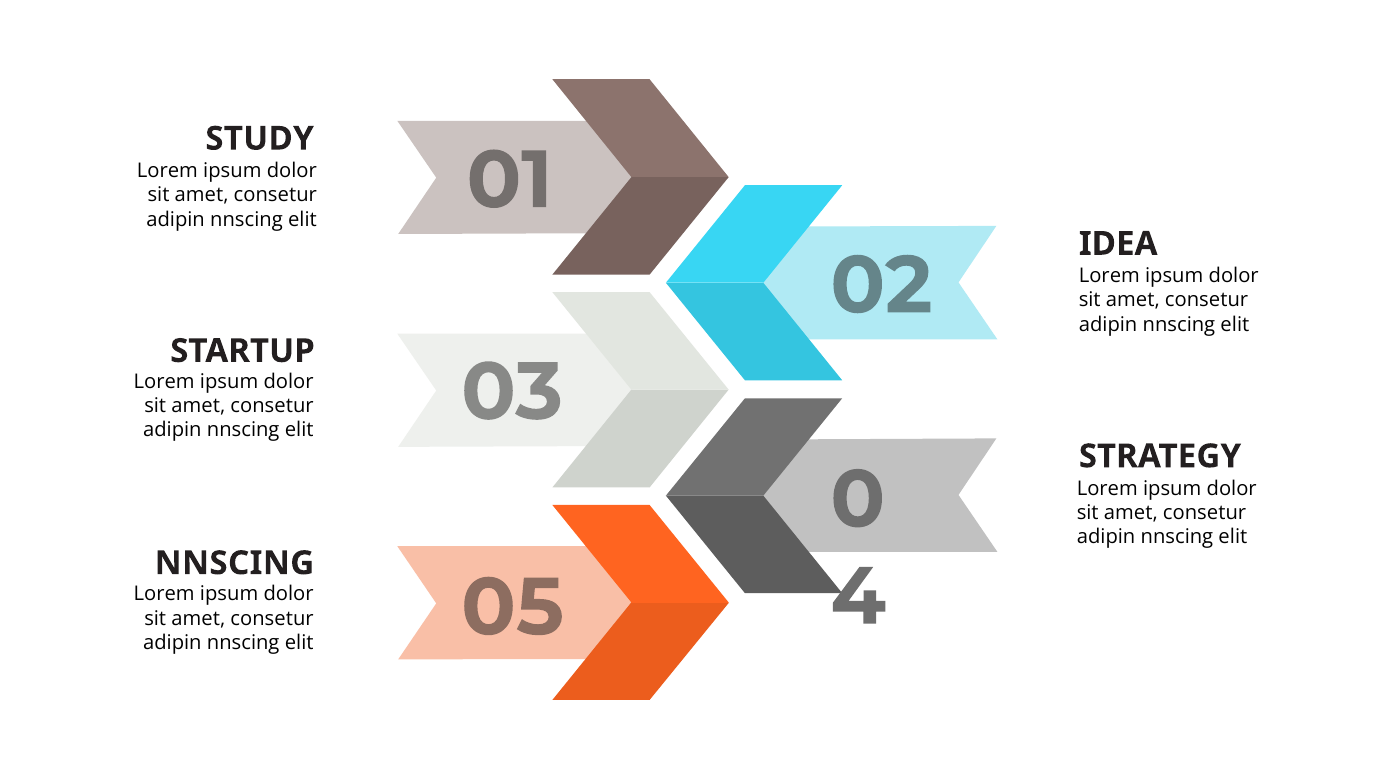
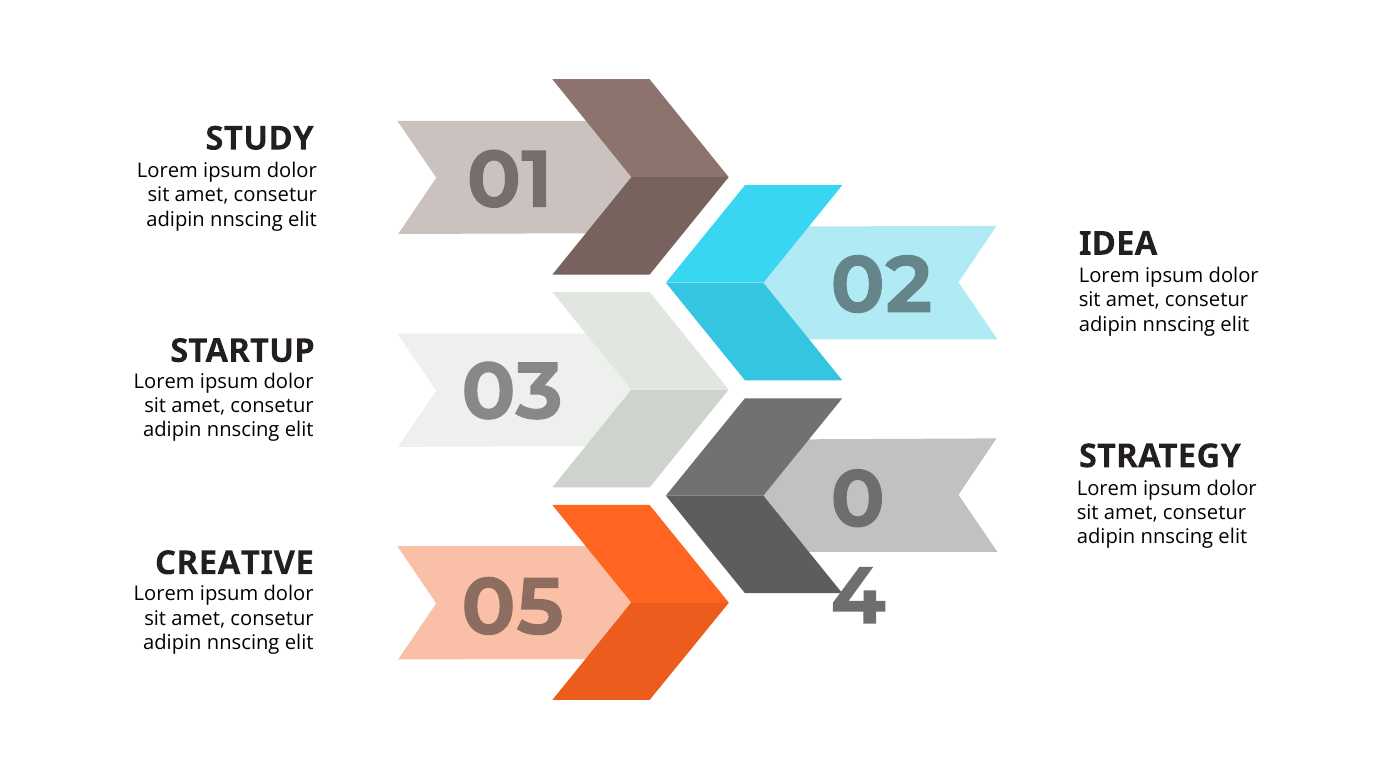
NNSCING: NNSCING -> CREATIVE (234, 563)
